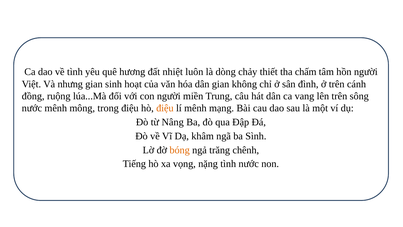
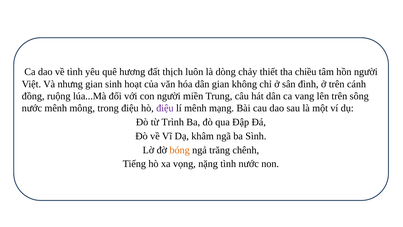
nhiệt: nhiệt -> thịch (173, 72)
chấm: chấm -> chiều (306, 72)
điệu colour: orange -> purple (165, 108)
Nâng: Nâng -> Trình (173, 122)
